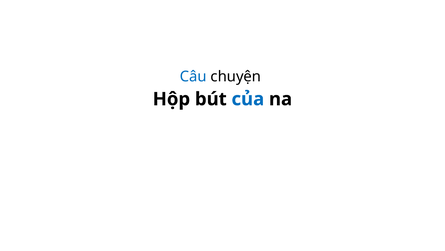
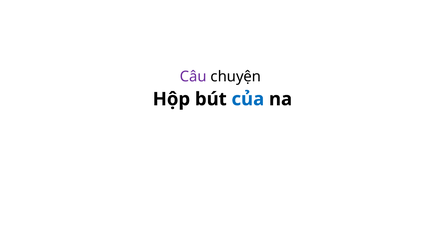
Câu colour: blue -> purple (193, 76)
